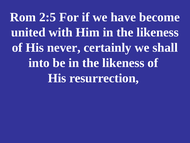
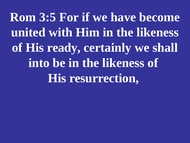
2:5: 2:5 -> 3:5 (48, 17)
never: never -> ready (64, 47)
